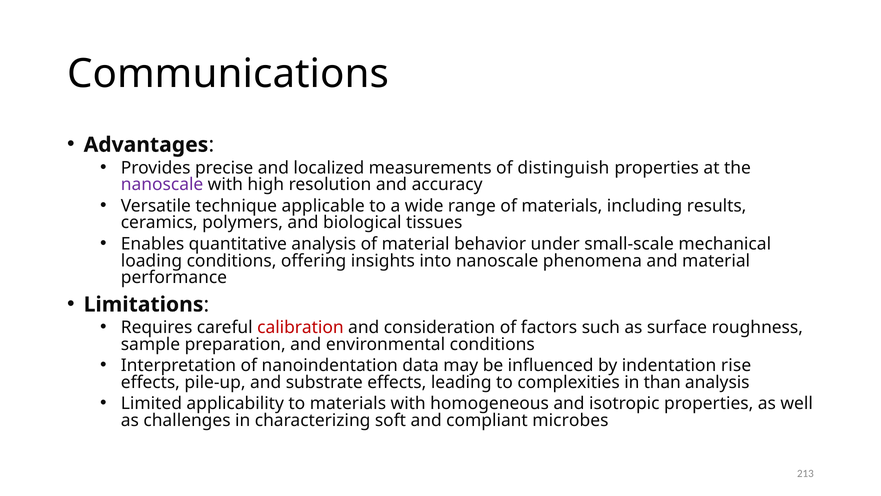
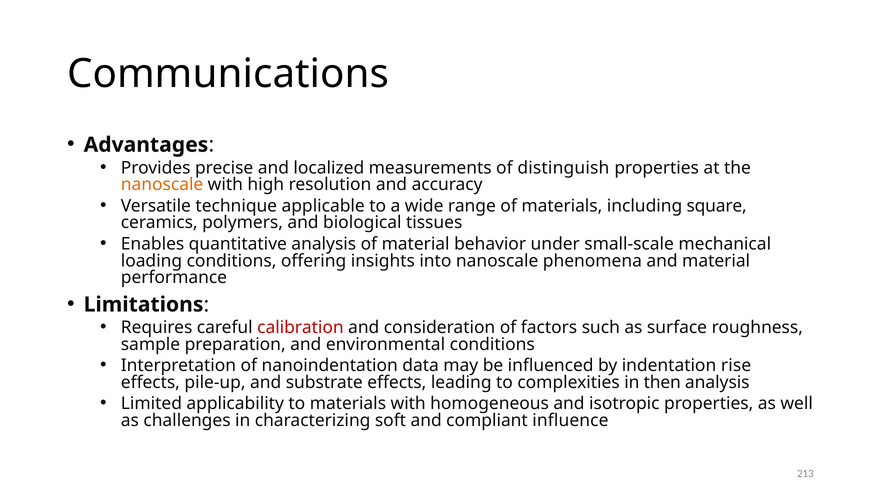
nanoscale colour: purple -> orange (162, 185)
results: results -> square (717, 206)
than: than -> then (662, 382)
microbes: microbes -> influence (570, 420)
